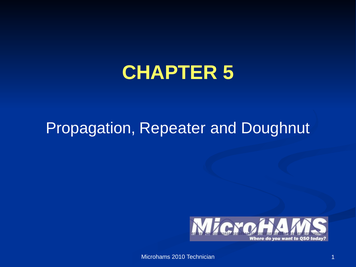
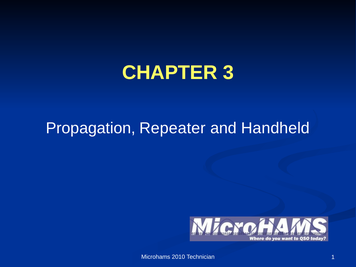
5: 5 -> 3 (228, 73)
Doughnut: Doughnut -> Handheld (275, 128)
